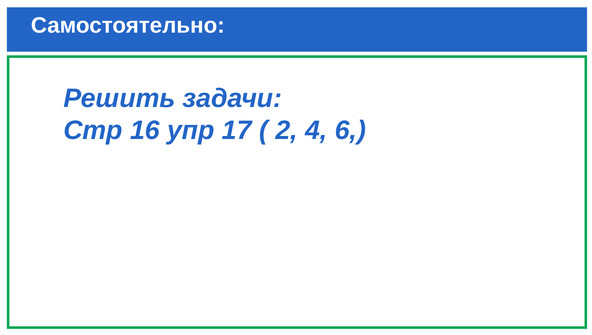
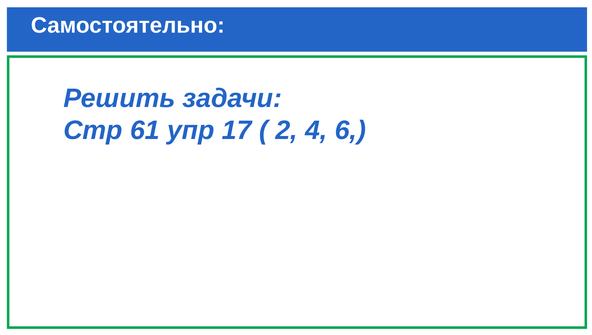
16: 16 -> 61 (145, 131)
